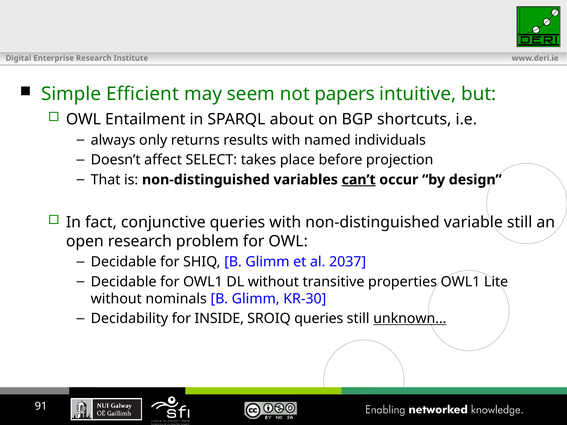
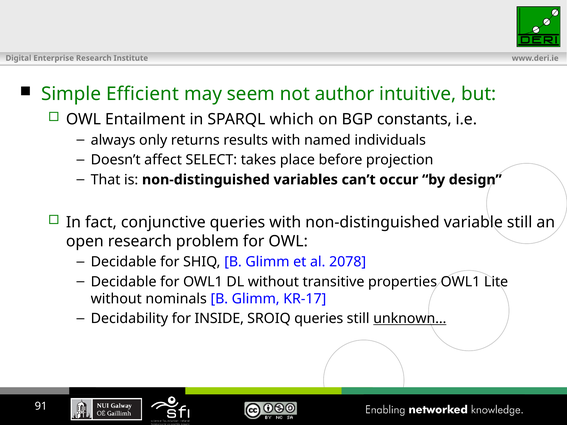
papers: papers -> author (345, 94)
about: about -> which (292, 119)
shortcuts: shortcuts -> constants (414, 119)
can’t underline: present -> none (359, 180)
2037: 2037 -> 2078 (348, 262)
KR-30: KR-30 -> KR-17 (305, 299)
